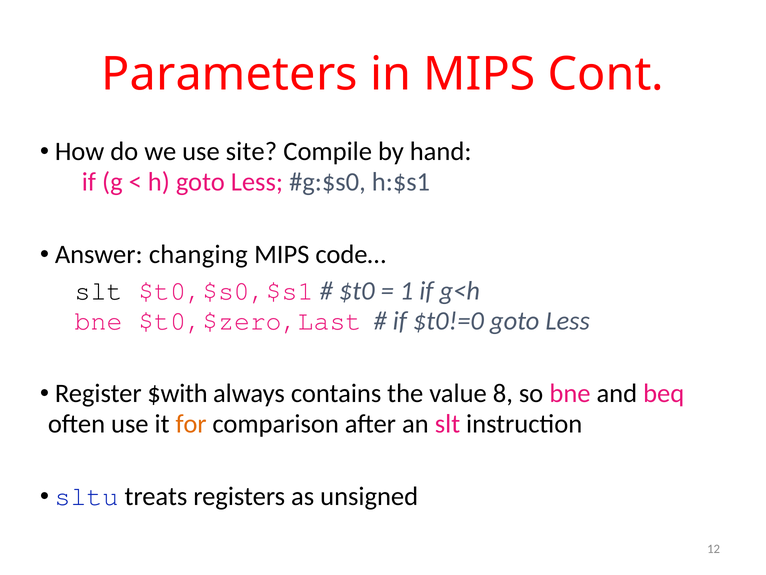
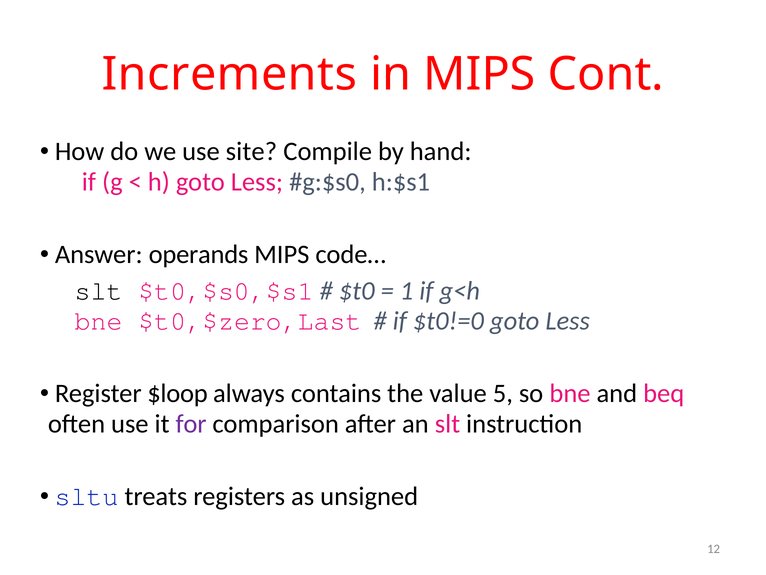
Parameters: Parameters -> Increments (229, 74)
changing: changing -> operands (199, 254)
$with: $with -> $loop (178, 393)
8: 8 -> 5 (503, 393)
for colour: orange -> purple (191, 424)
